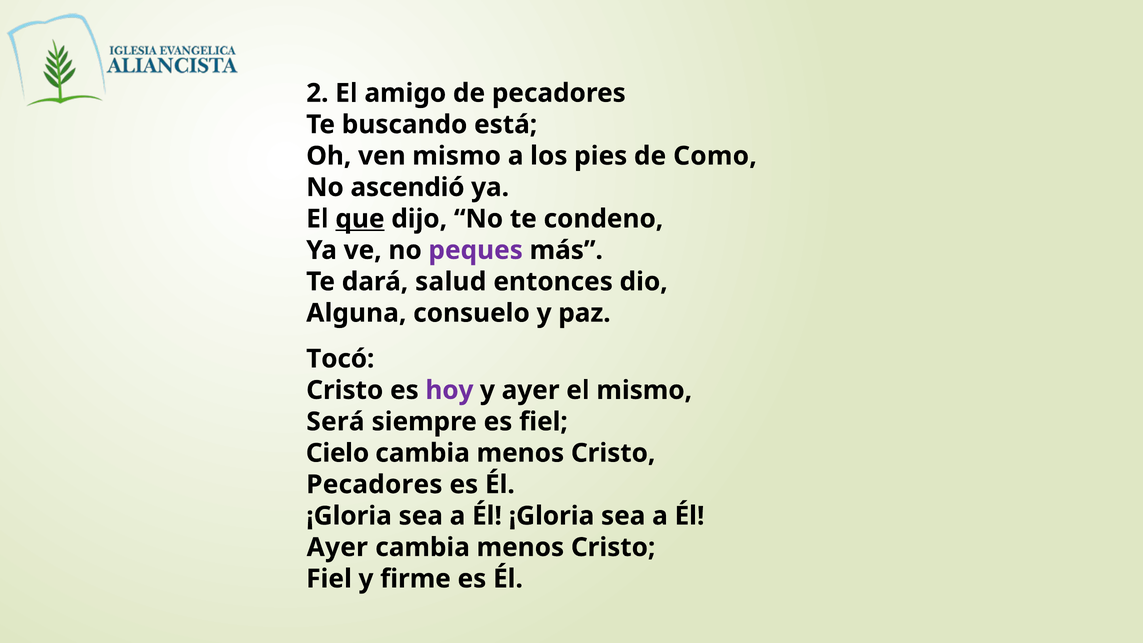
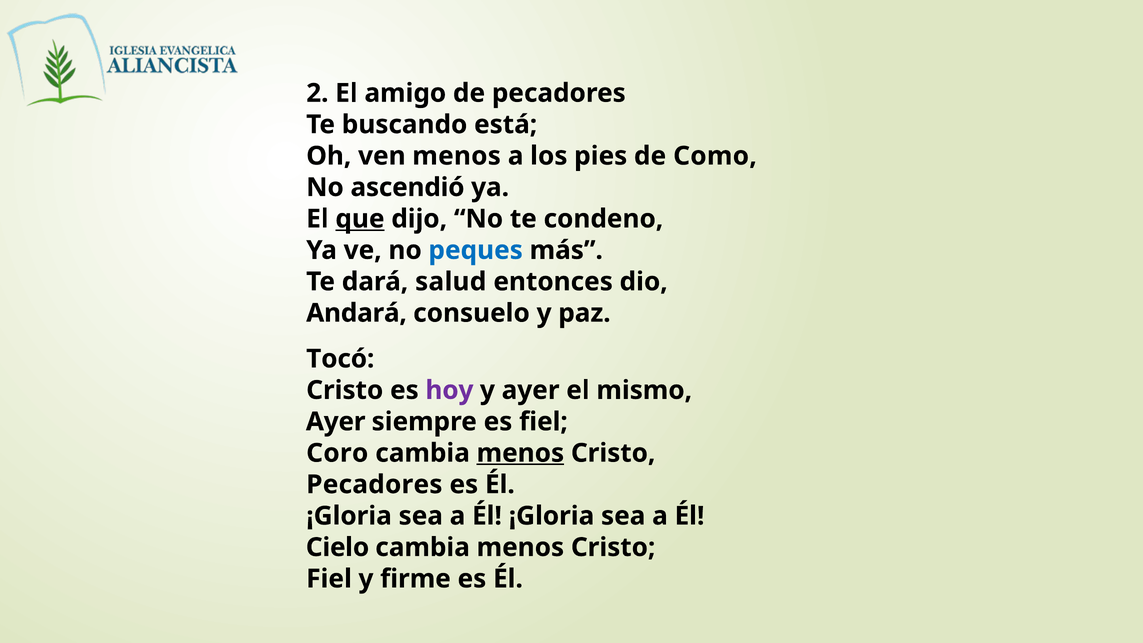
ven mismo: mismo -> menos (457, 156)
peques colour: purple -> blue (476, 250)
Alguna: Alguna -> Andará (357, 313)
Será: Será -> Ayer (336, 422)
Cielo: Cielo -> Coro (337, 453)
menos underline: none -> present (520, 453)
Ayer: Ayer -> Cielo (338, 547)
